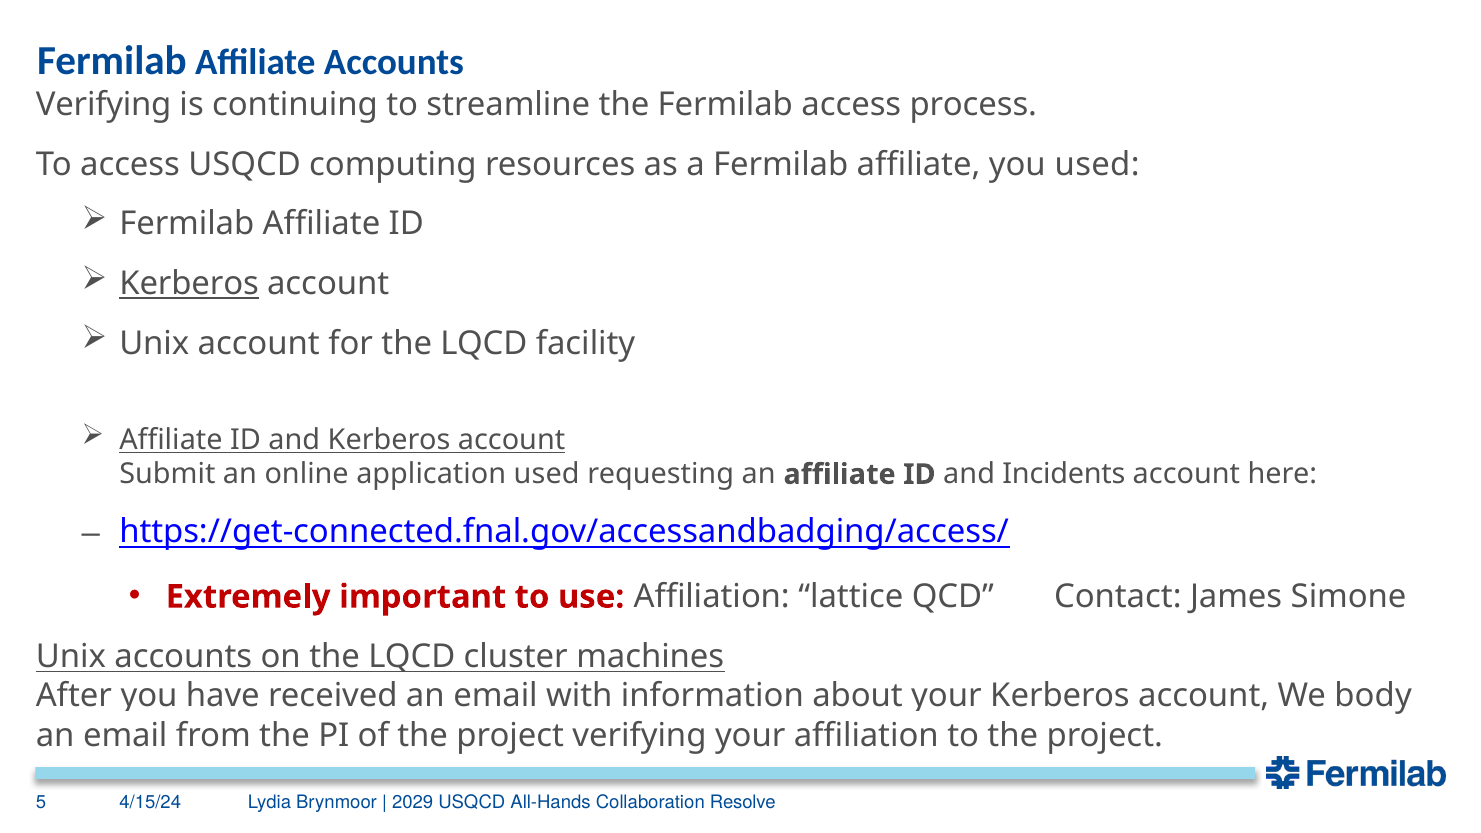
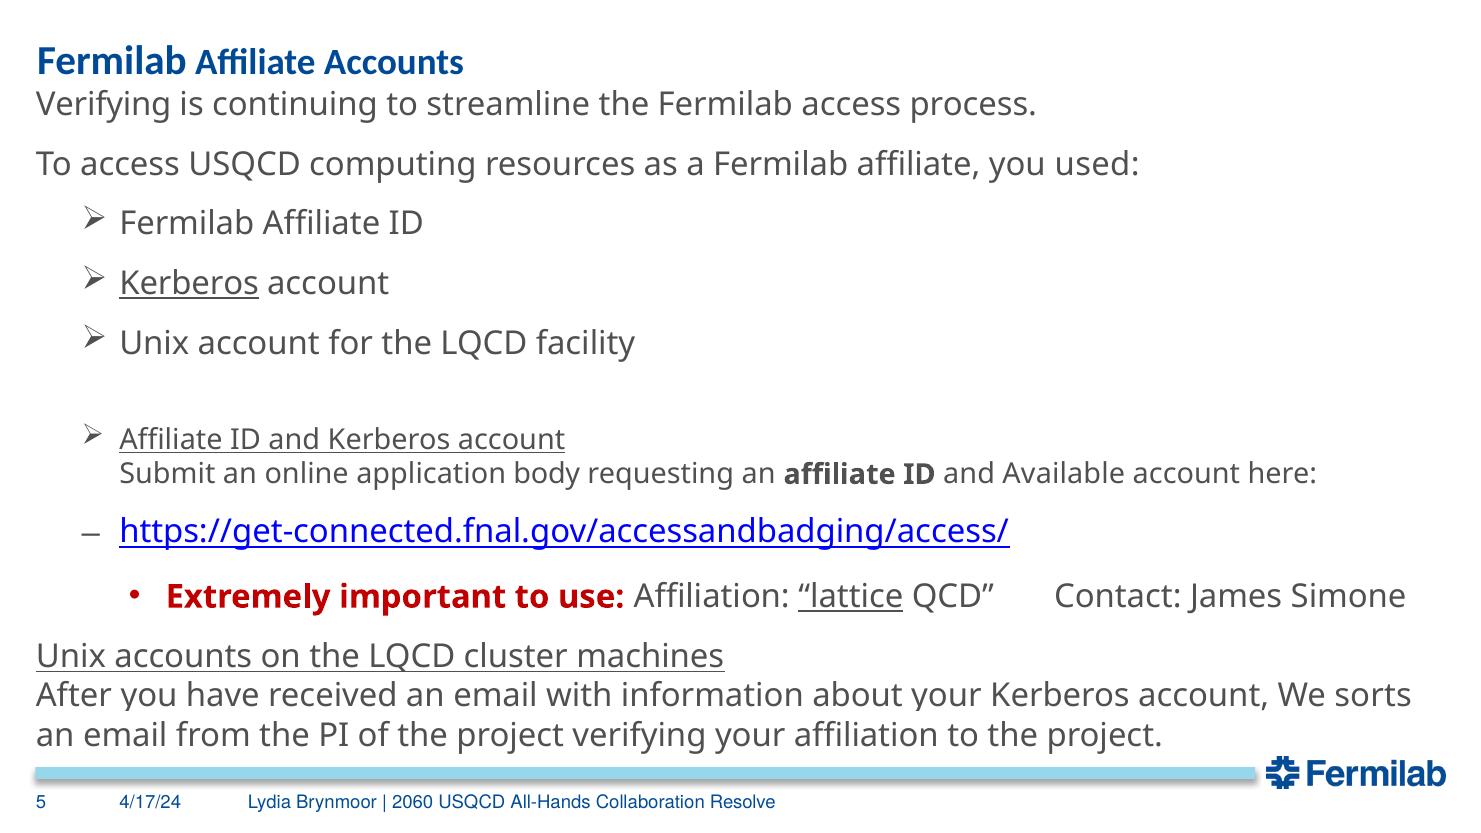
application used: used -> body (547, 474)
Incidents: Incidents -> Available (1064, 474)
lattice underline: none -> present (851, 597)
body: body -> sorts (1373, 696)
4/15/24: 4/15/24 -> 4/17/24 (150, 802)
2029: 2029 -> 2060 (413, 802)
